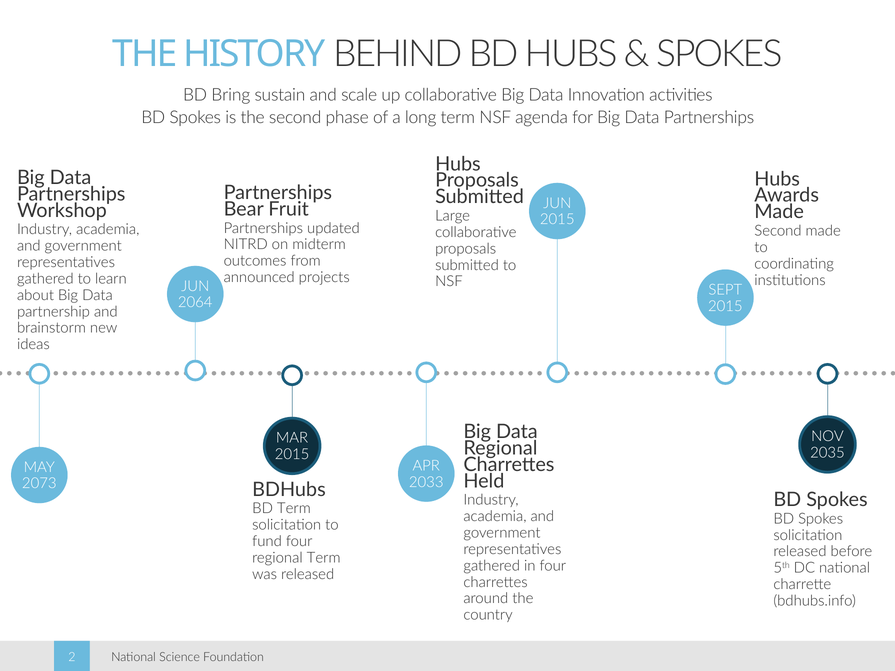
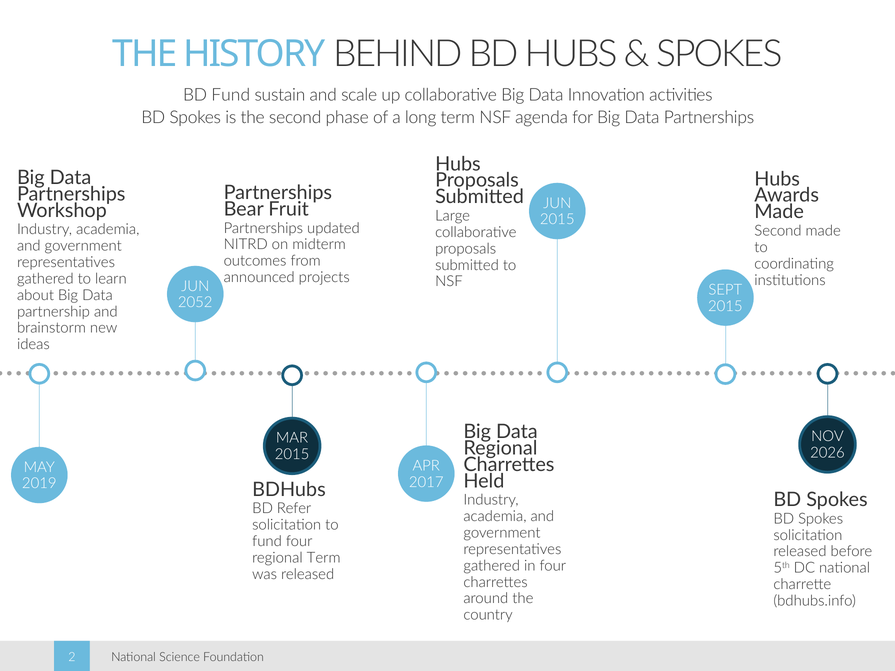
BD Bring: Bring -> Fund (231, 95)
2064: 2064 -> 2052 (195, 303)
2035: 2035 -> 2026 (827, 453)
2033: 2033 -> 2017 (426, 482)
2073: 2073 -> 2019 (39, 484)
BD Term: Term -> Refer (294, 509)
